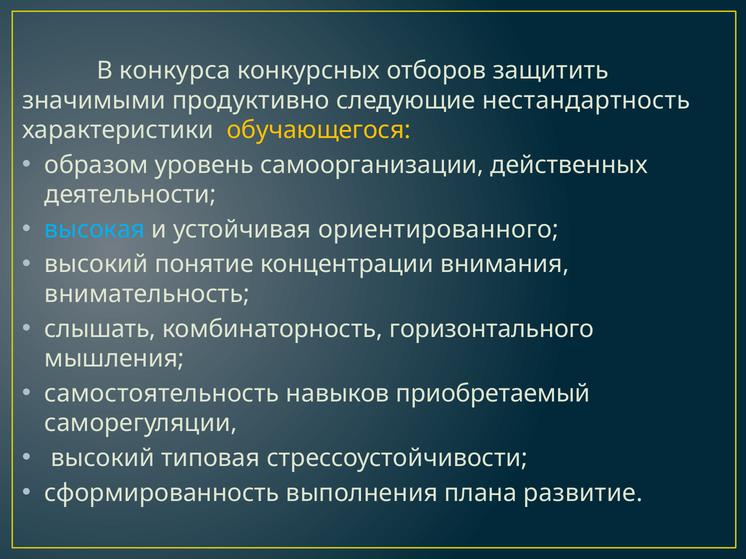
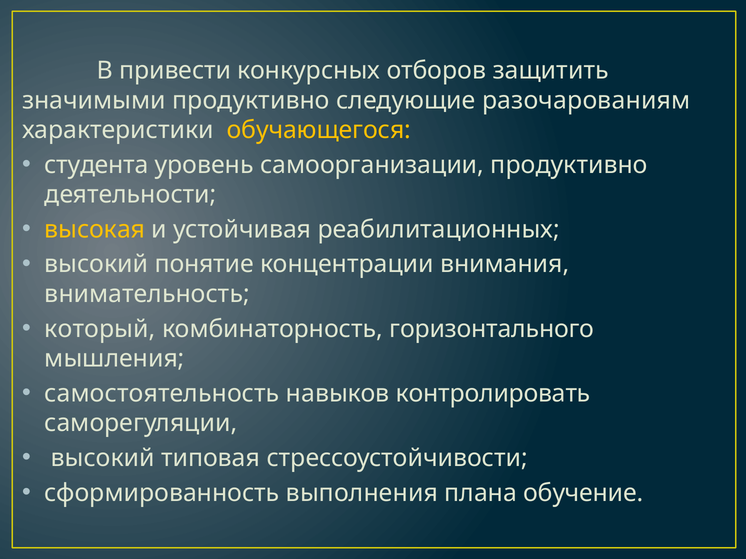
конкурса: конкурса -> привести (175, 71)
нестандартность: нестандартность -> разочарованиям (586, 100)
образом: образом -> студента (96, 165)
самоорганизации действенных: действенных -> продуктивно (569, 165)
высокая colour: light blue -> yellow (95, 230)
ориентированного: ориентированного -> реабилитационных (439, 230)
слышать: слышать -> который (100, 329)
приобретаемый: приобретаемый -> контролировать (493, 394)
развитие: развитие -> обучение (583, 493)
